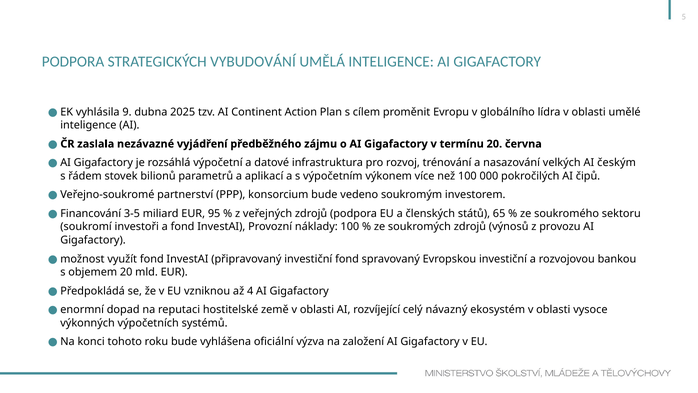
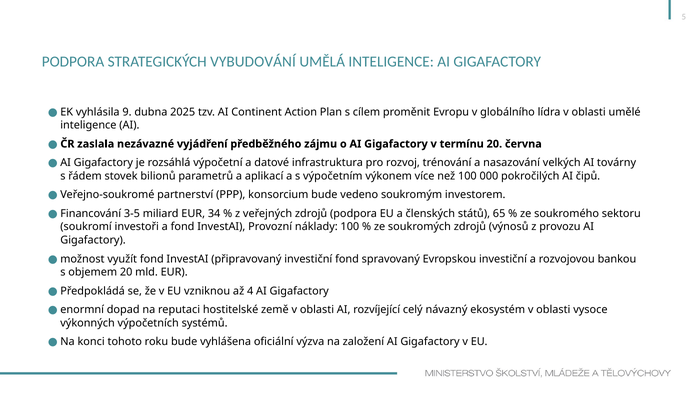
českým: českým -> továrny (617, 163)
95: 95 -> 34 (214, 214)
